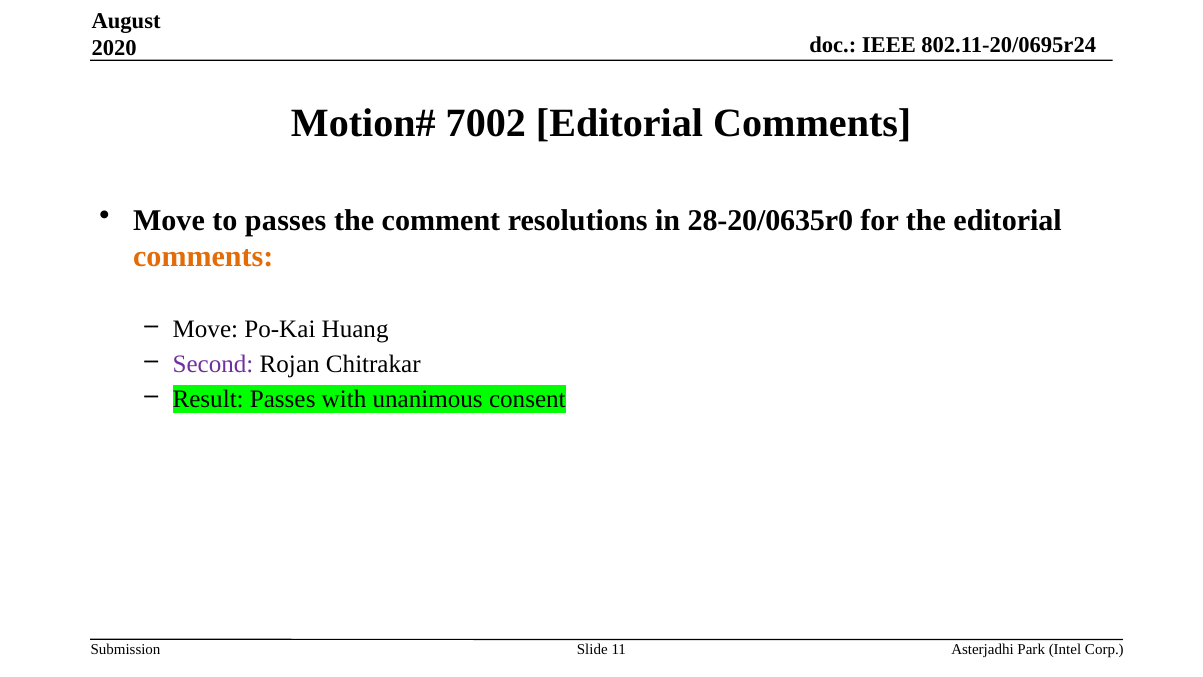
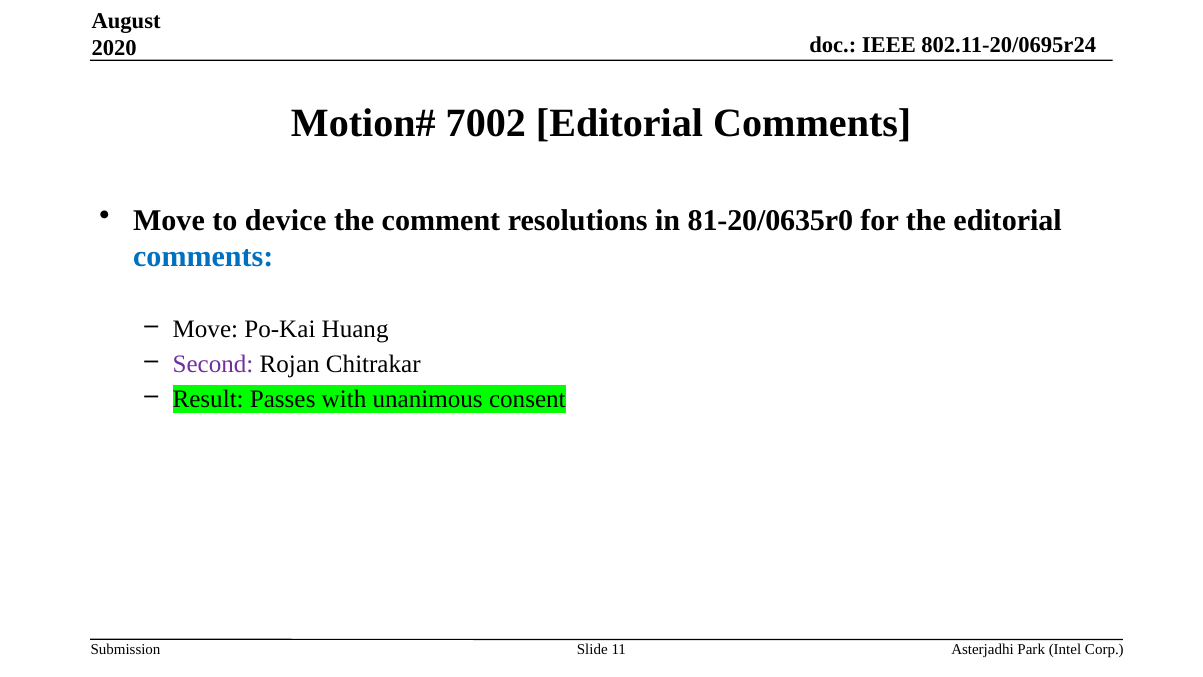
to passes: passes -> device (286, 220)
28-20/0635r0: 28-20/0635r0 -> 81-20/0635r0 (770, 220)
comments colour: orange -> blue (203, 256)
